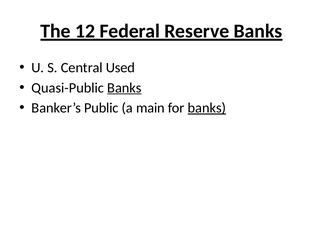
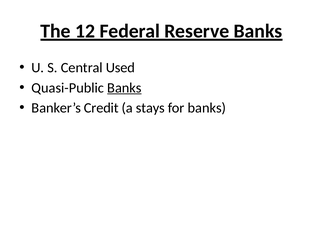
Public: Public -> Credit (101, 108)
main: main -> stays (150, 108)
banks underline: present -> none (207, 108)
